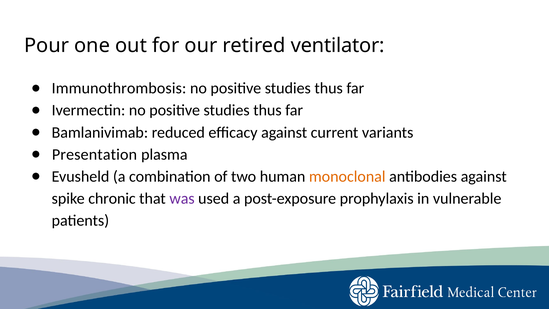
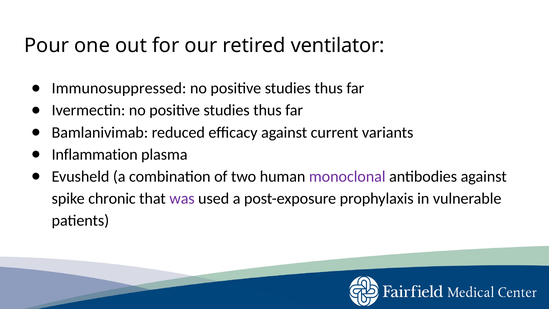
Immunothrombosis: Immunothrombosis -> Immunosuppressed (119, 88)
Presentation: Presentation -> Inflammation (95, 154)
monoclonal colour: orange -> purple (347, 176)
